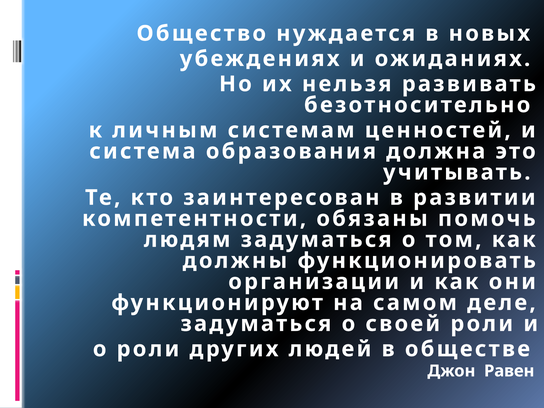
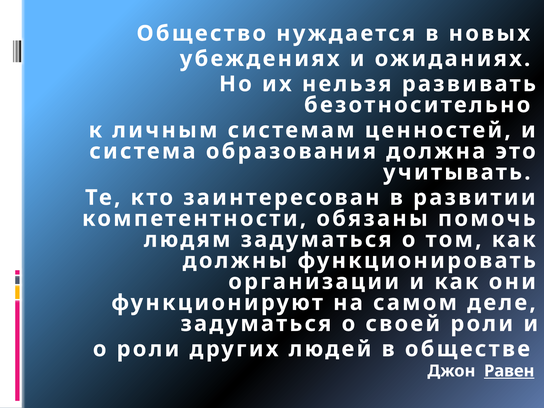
Равен underline: none -> present (509, 371)
